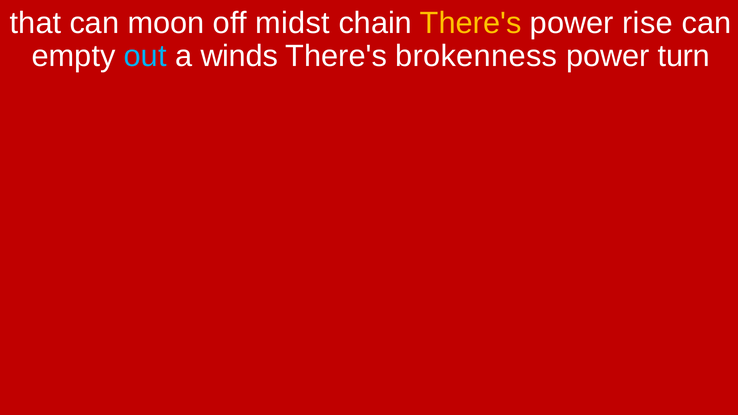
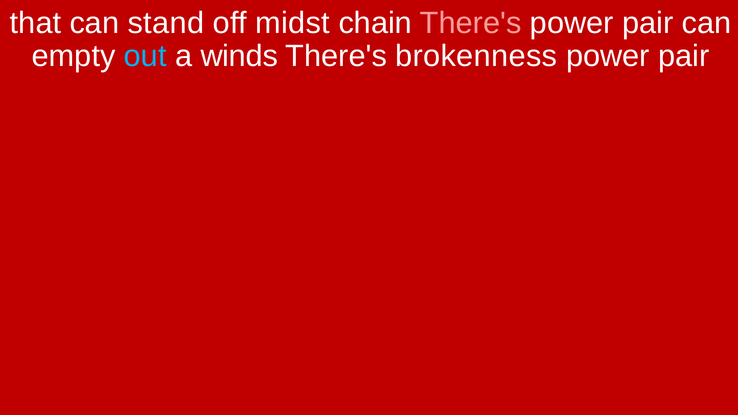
moon: moon -> stand (166, 23)
There's colour: yellow -> pink (471, 23)
rise: rise -> pair (648, 23)
turn: turn -> pair (684, 56)
